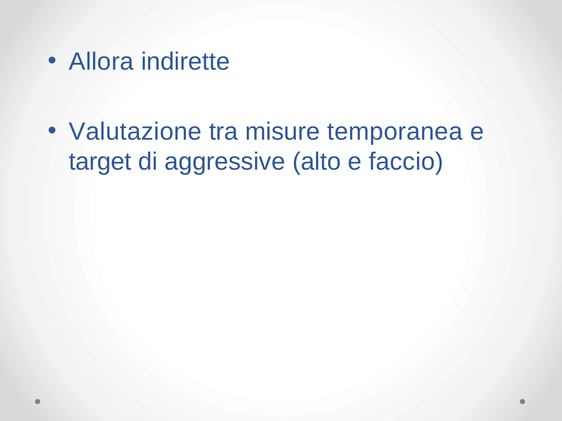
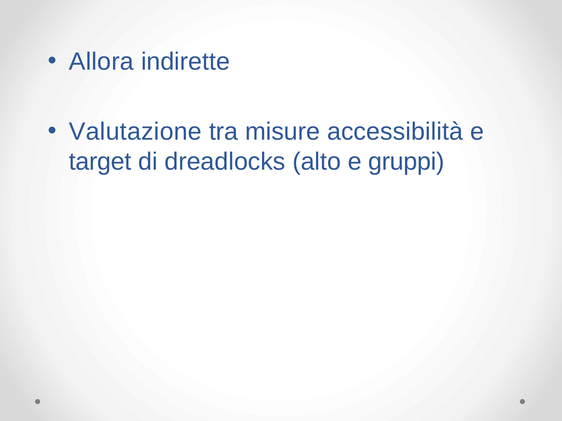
temporanea: temporanea -> accessibilità (395, 132)
aggressive: aggressive -> dreadlocks (225, 162)
faccio: faccio -> gruppi (406, 162)
